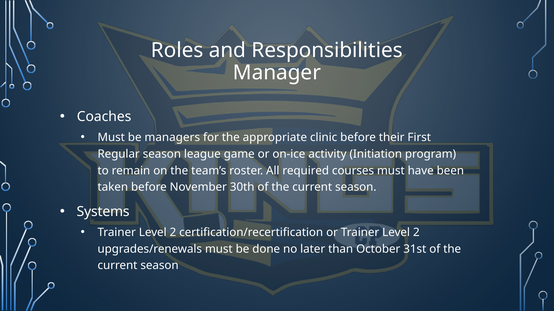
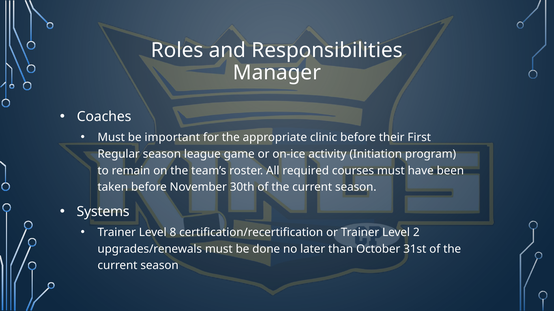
managers: managers -> important (172, 138)
2: 2 -> 8 (173, 233)
